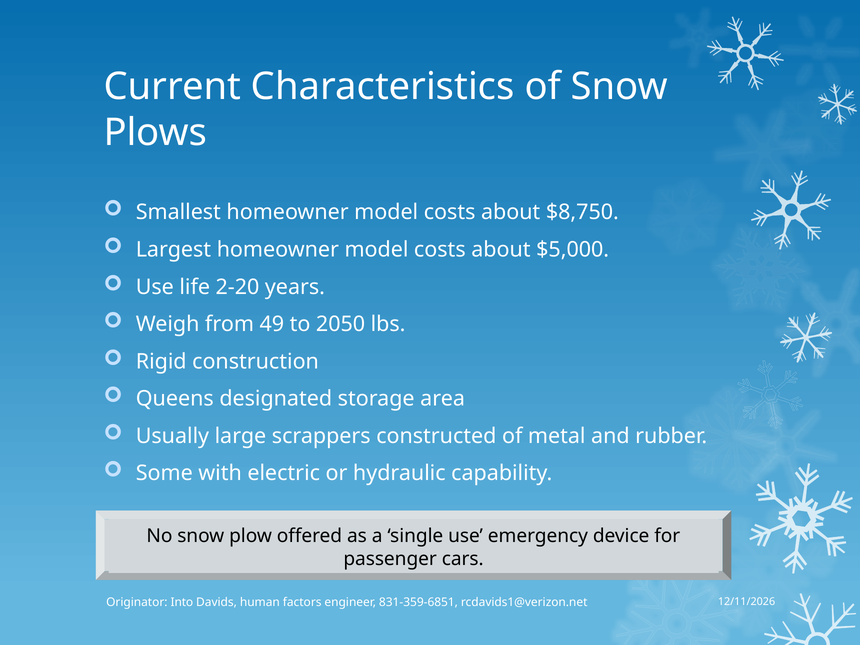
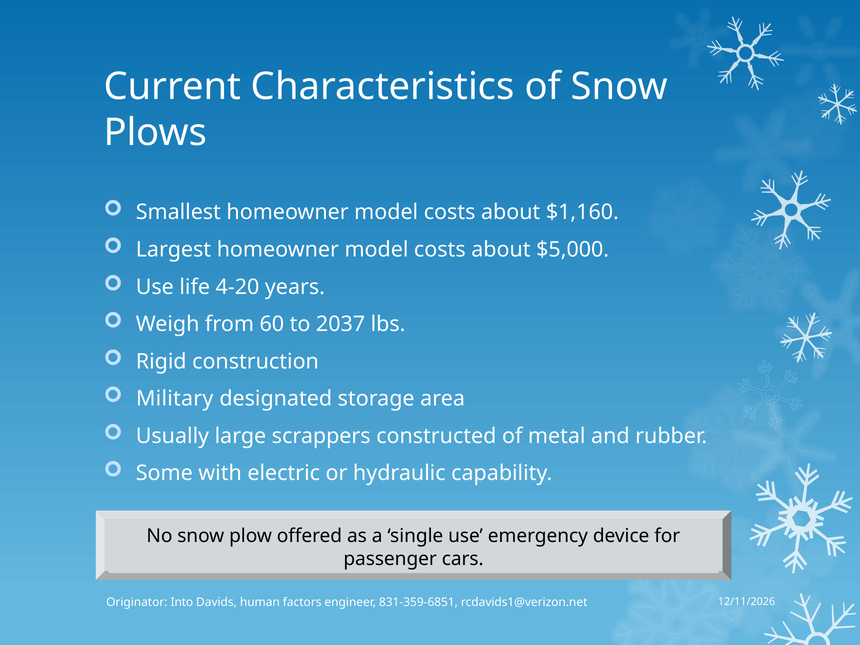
$8,750: $8,750 -> $1,160 (582, 212)
2-20: 2-20 -> 4-20 (237, 287)
49: 49 -> 60 (272, 324)
2050: 2050 -> 2037 (341, 324)
Queens: Queens -> Military (175, 399)
